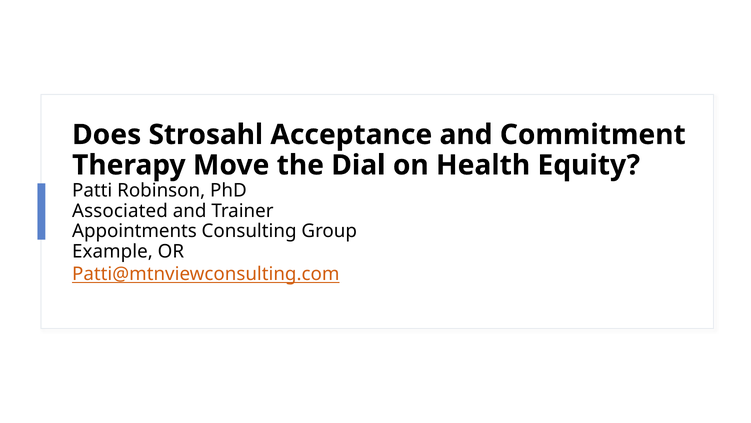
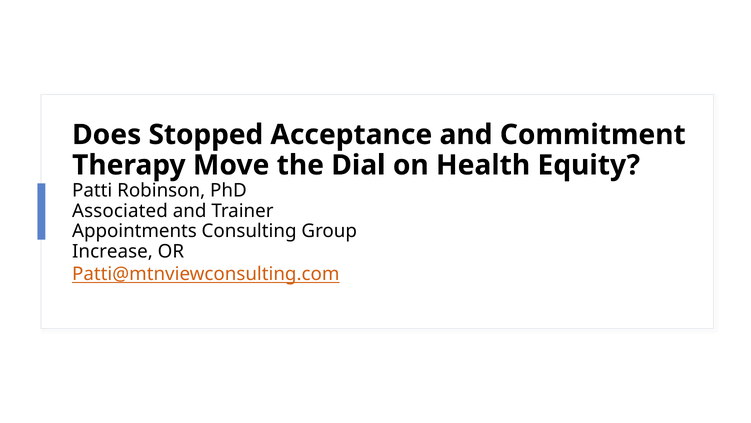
Strosahl: Strosahl -> Stopped (206, 135)
Example: Example -> Increase (112, 251)
